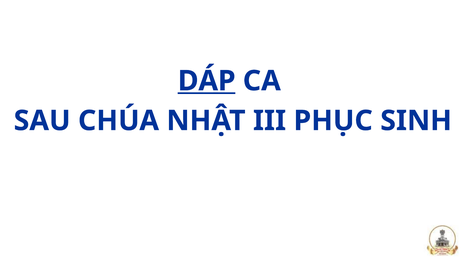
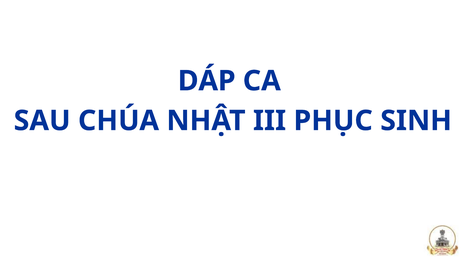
DÁP underline: present -> none (207, 81)
